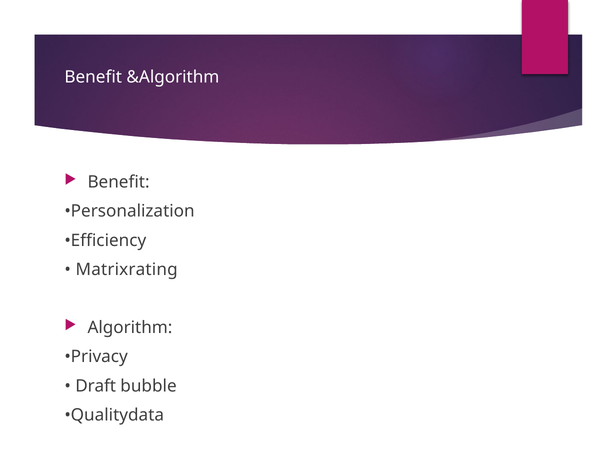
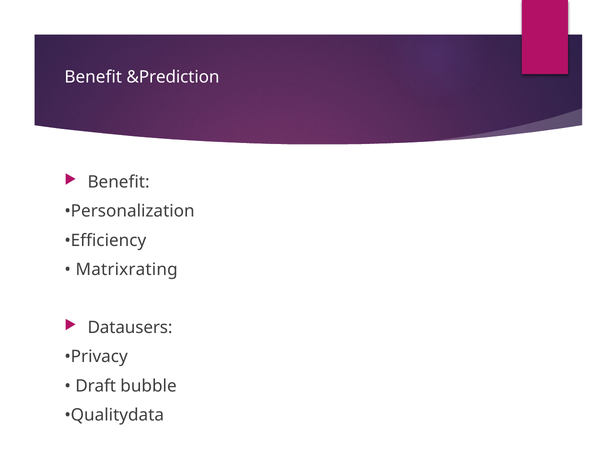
&Algorithm: &Algorithm -> &Prediction (173, 77)
Algorithm: Algorithm -> Datausers (130, 328)
